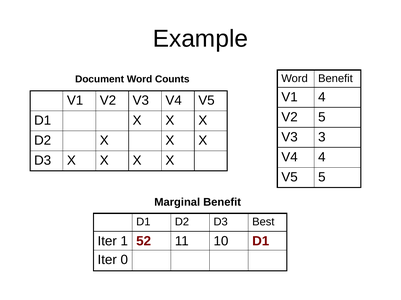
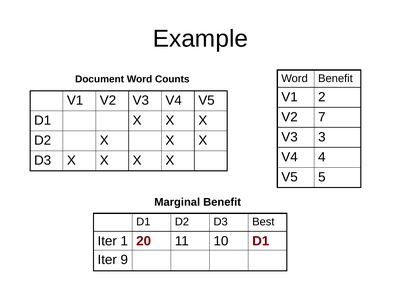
V1 4: 4 -> 2 (322, 97)
V2 5: 5 -> 7 (322, 117)
52: 52 -> 20 (144, 242)
0: 0 -> 9 (124, 261)
